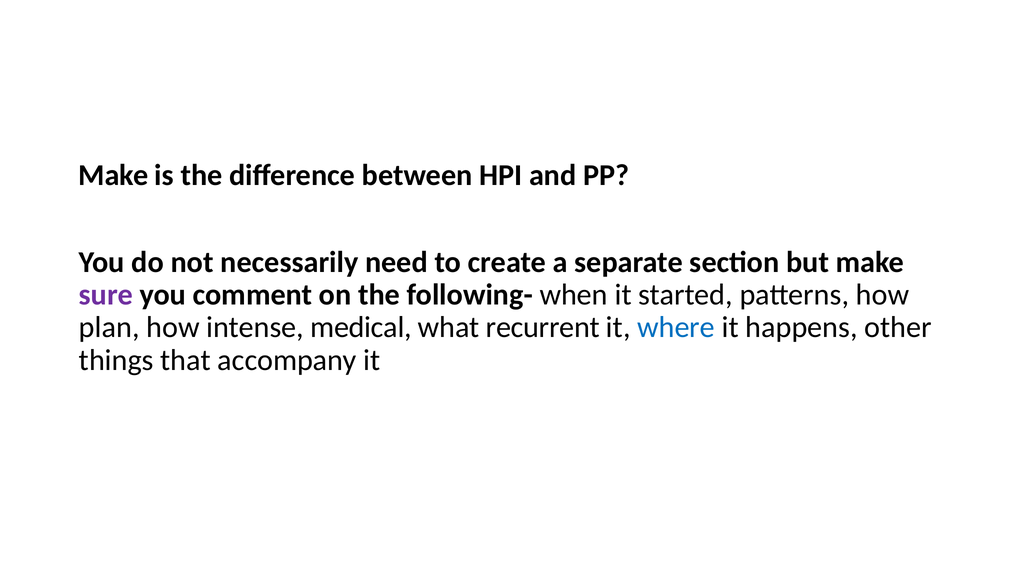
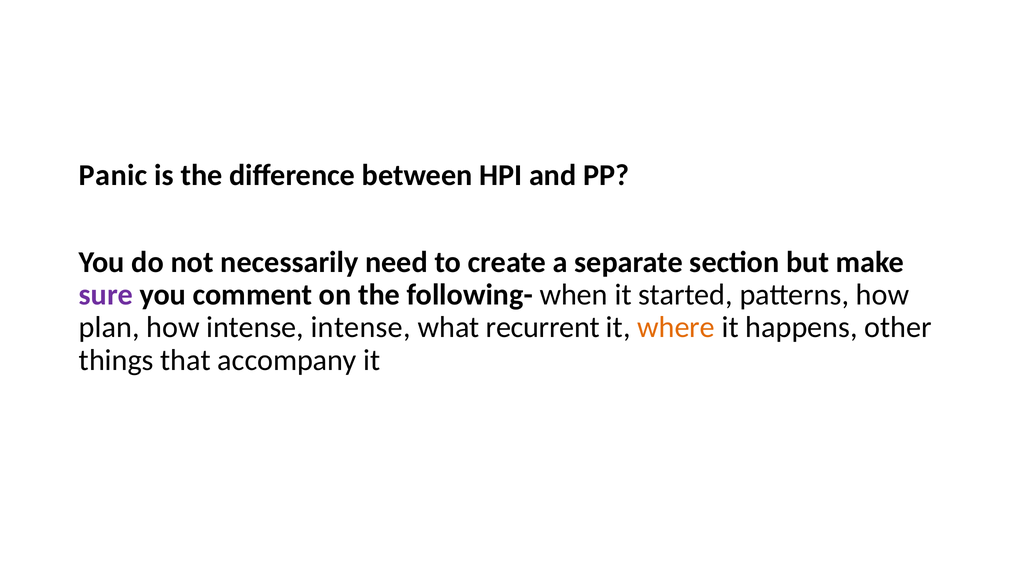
Make: Make -> Panic (113, 175)
intense medical: medical -> intense (361, 327)
where colour: blue -> orange (676, 327)
